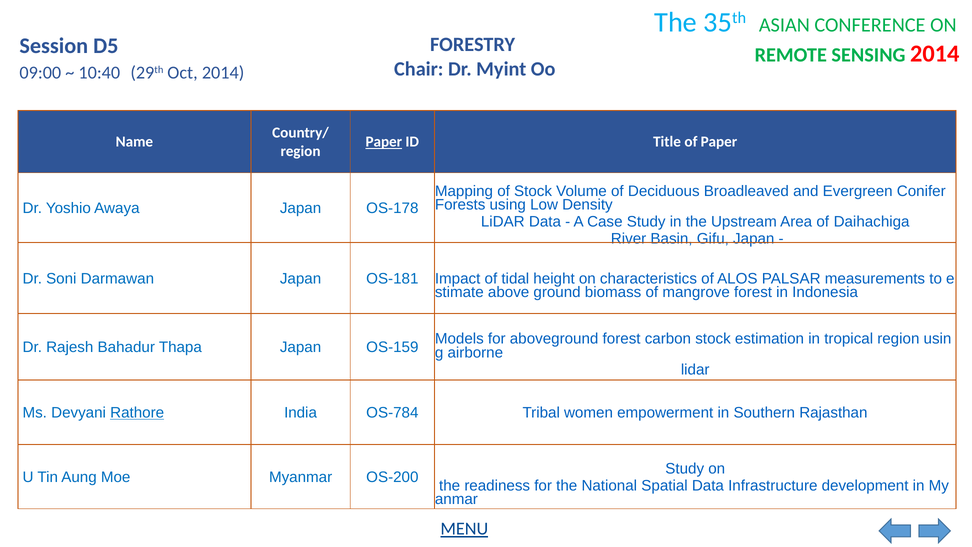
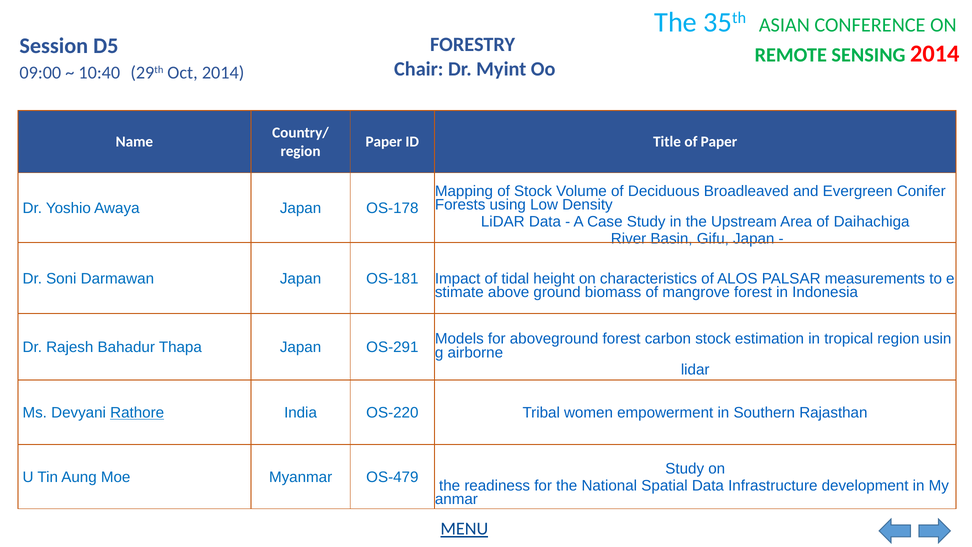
Paper underline: present -> none (384, 142)
OS-159: OS-159 -> OS-291 (392, 347)
OS-784: OS-784 -> OS-220 (392, 413)
OS-200: OS-200 -> OS-479 (392, 477)
